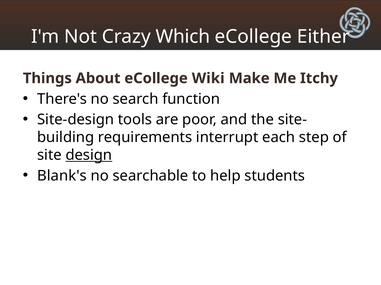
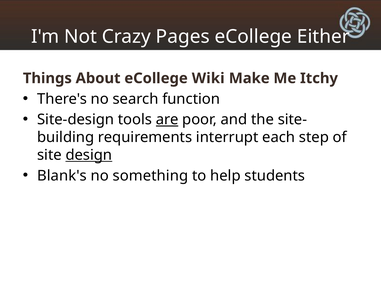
Which: Which -> Pages (183, 37)
are underline: none -> present (167, 120)
searchable: searchable -> something (150, 176)
